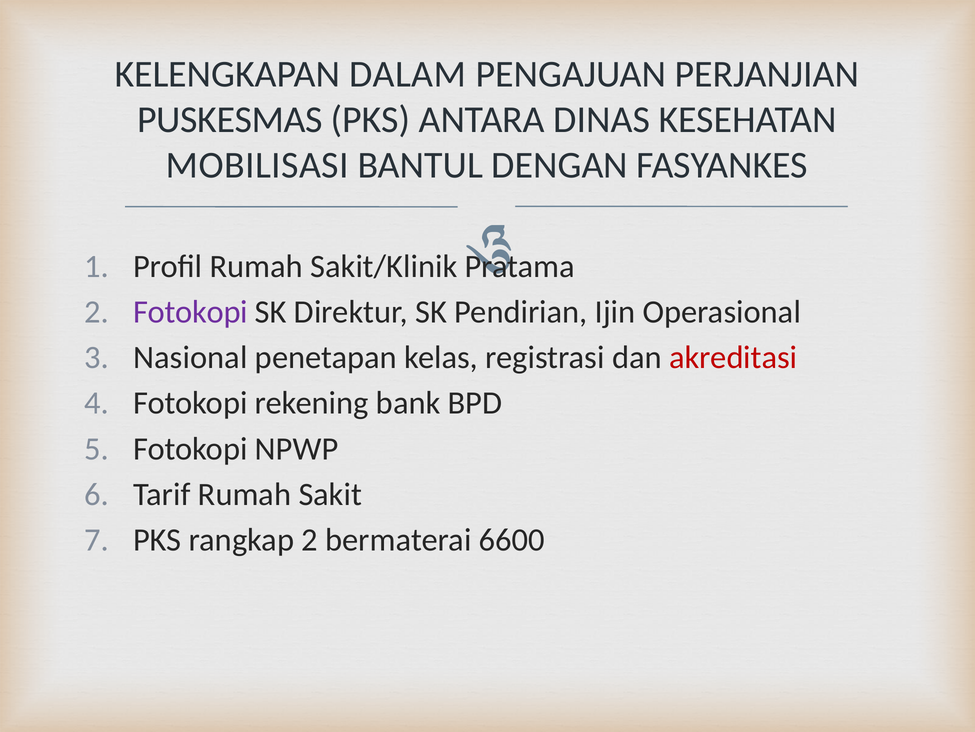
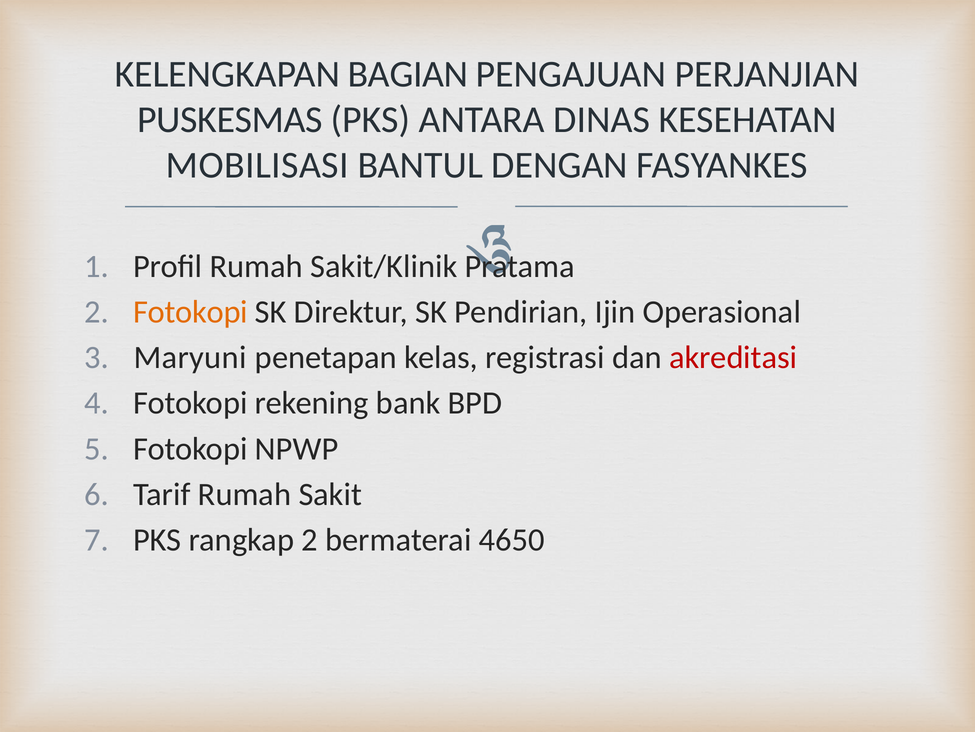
DALAM: DALAM -> BAGIAN (408, 74)
Fotokopi colour: purple -> orange (190, 312)
Nasional: Nasional -> Maryuni (190, 357)
6600: 6600 -> 4650 (512, 539)
